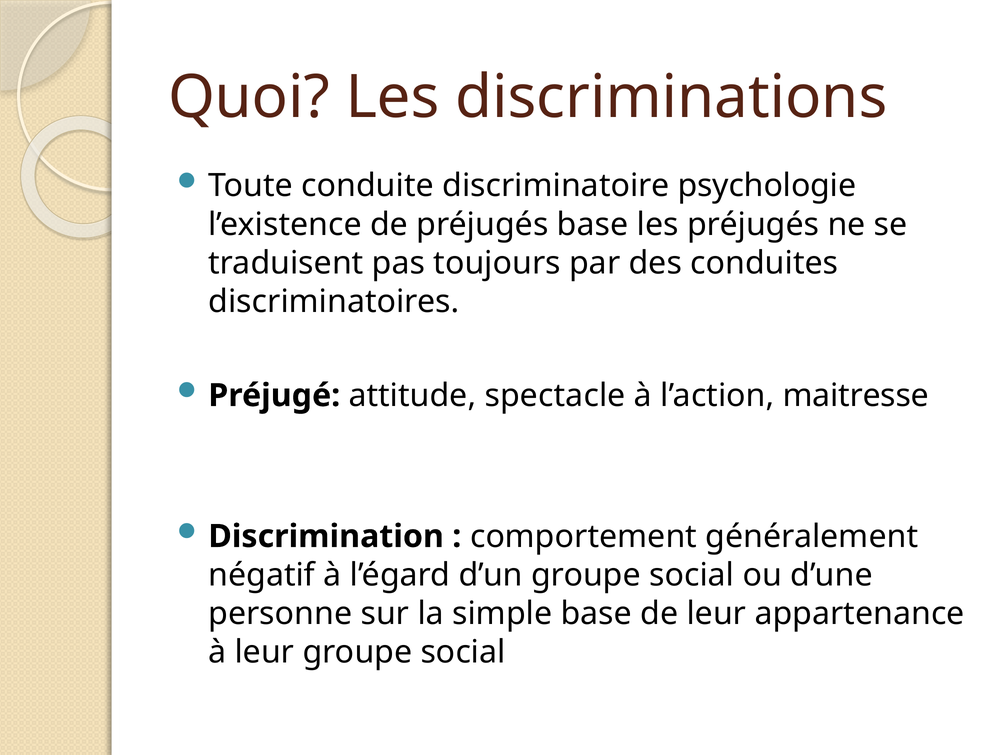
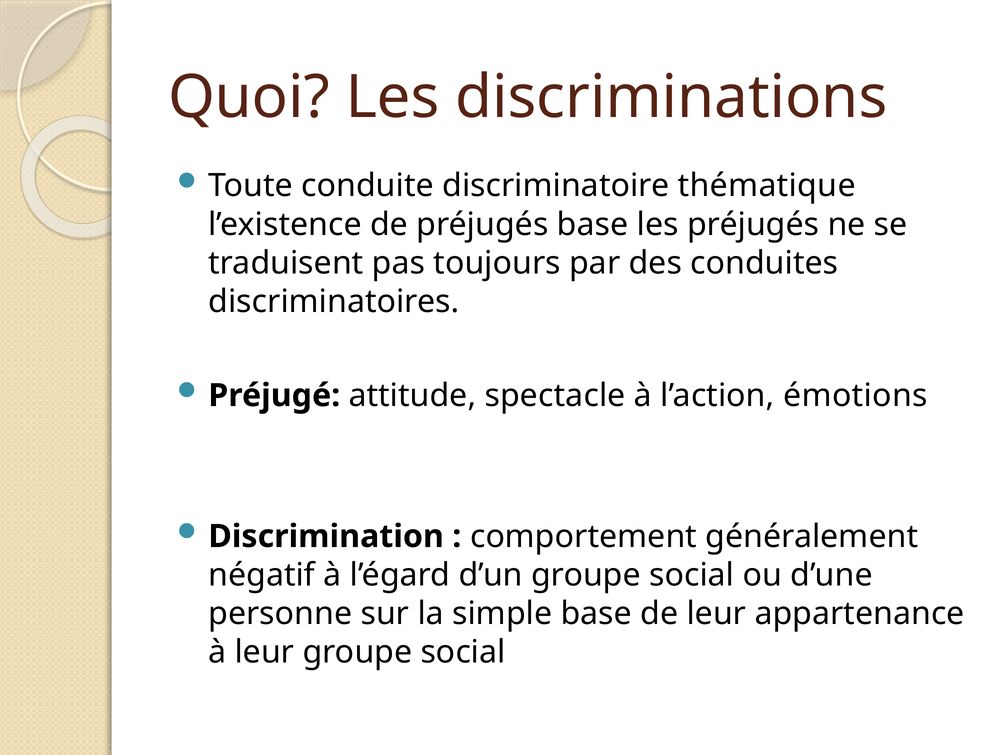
psychologie: psychologie -> thématique (767, 186)
maitresse: maitresse -> émotions (855, 396)
